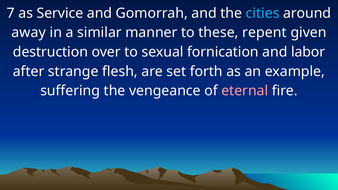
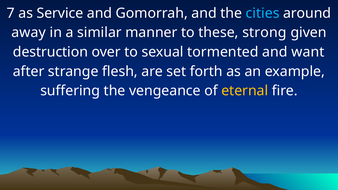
repent: repent -> strong (264, 33)
fornication: fornication -> tormented (223, 52)
labor: labor -> want (308, 52)
eternal colour: pink -> yellow (245, 91)
